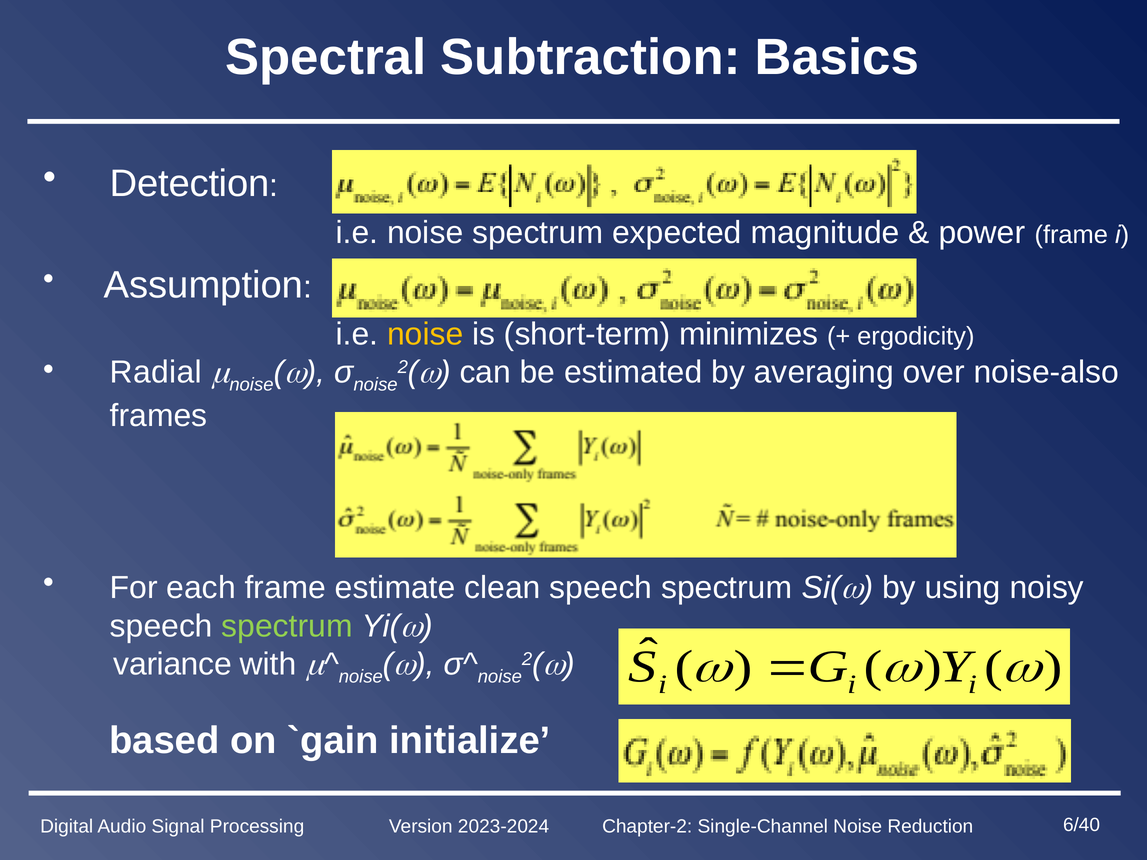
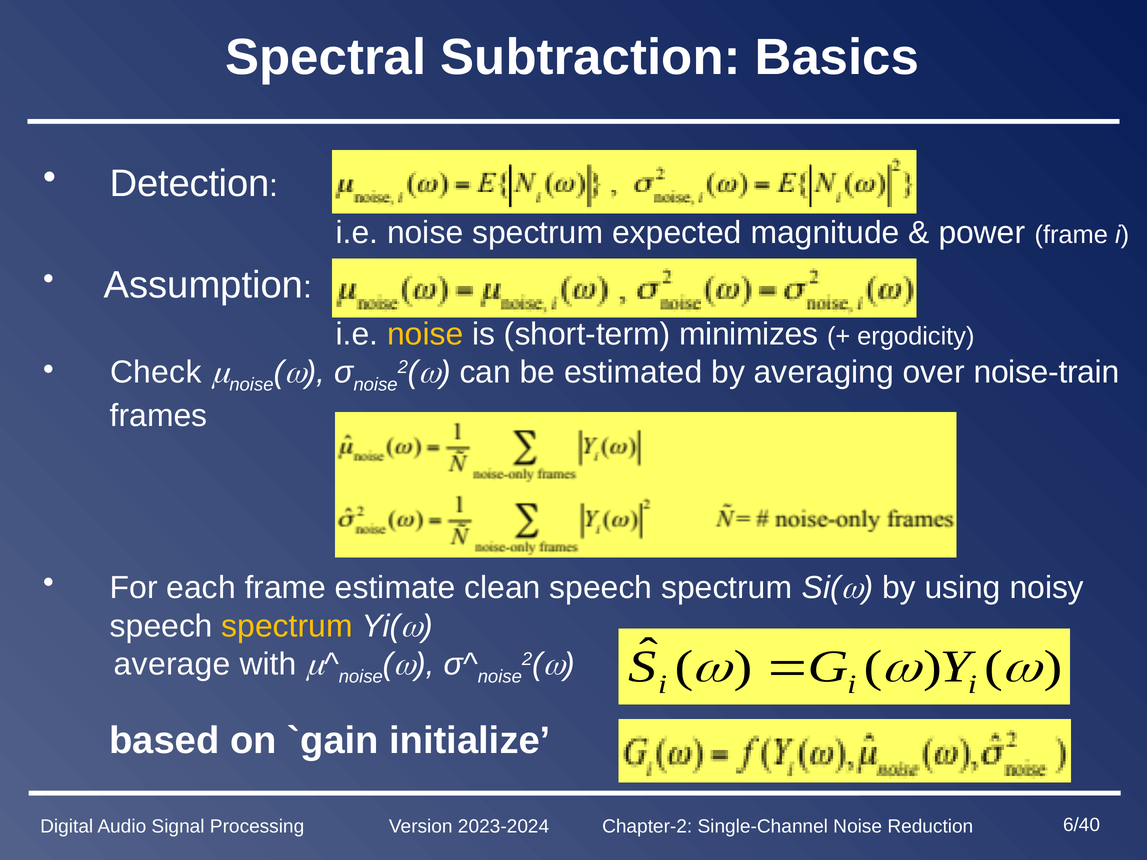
noise-also: noise-also -> noise-train (1046, 373)
Radial: Radial -> Check (156, 373)
spectrum colour: light green -> yellow (287, 626)
variance: variance -> average (172, 665)
